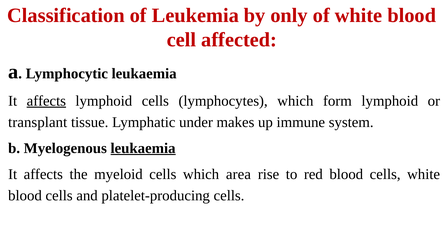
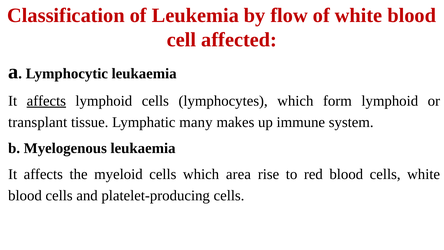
only: only -> flow (289, 15)
under: under -> many (196, 122)
leukaemia underline: present -> none (143, 148)
